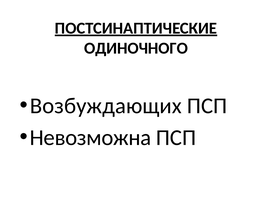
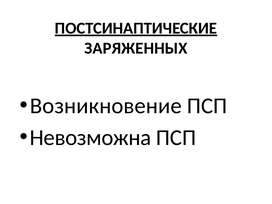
ОДИНОЧНОГО: ОДИНОЧНОГО -> ЗАРЯЖЕННЫХ (136, 48)
Возбуждающих: Возбуждающих -> Возникновение (106, 106)
